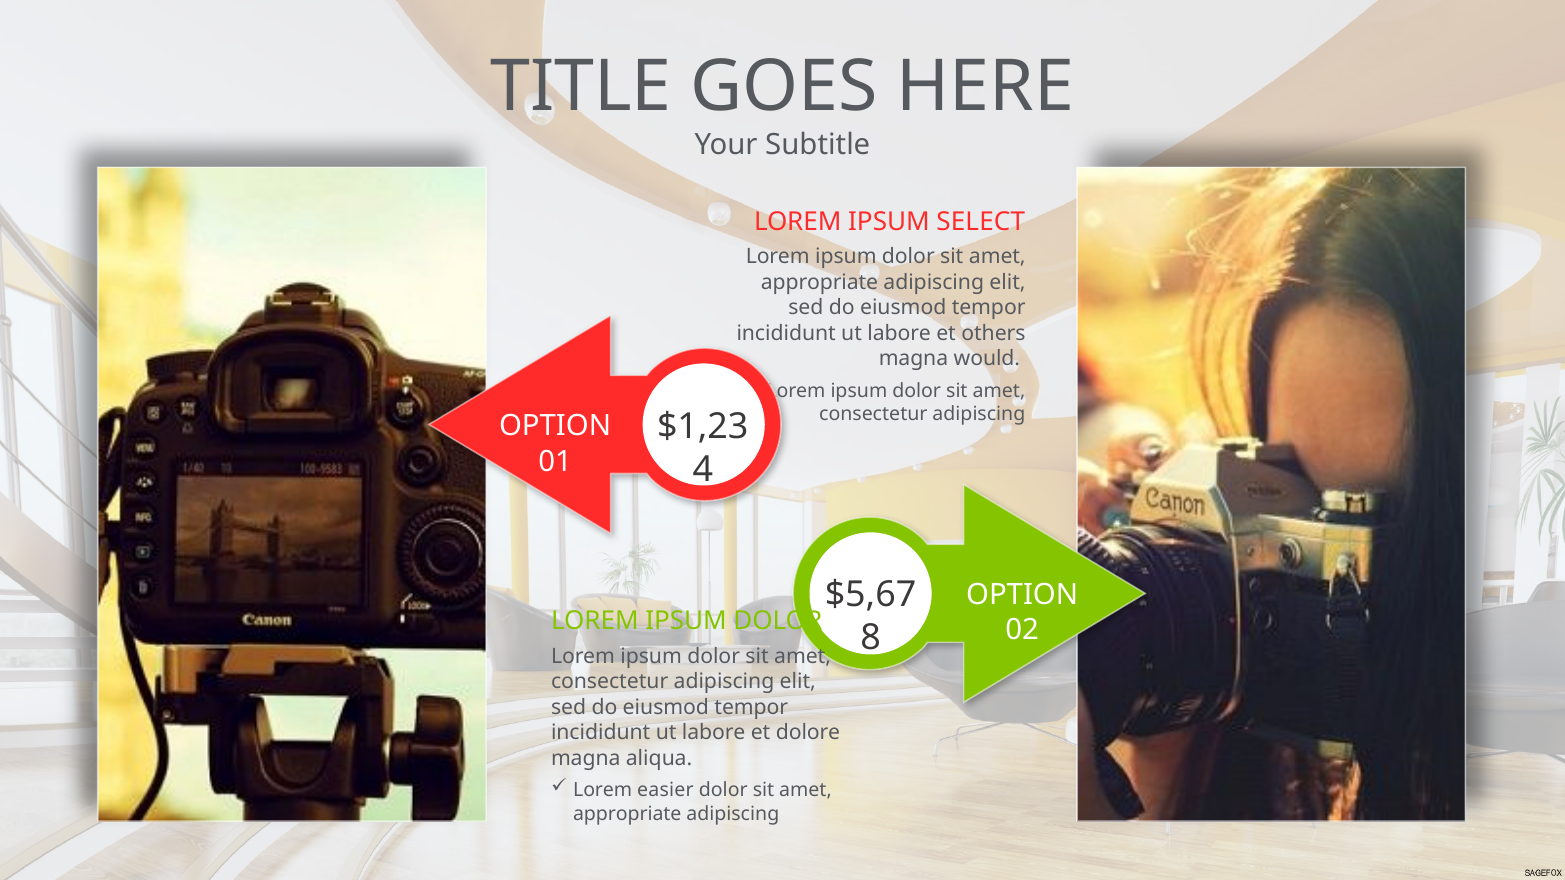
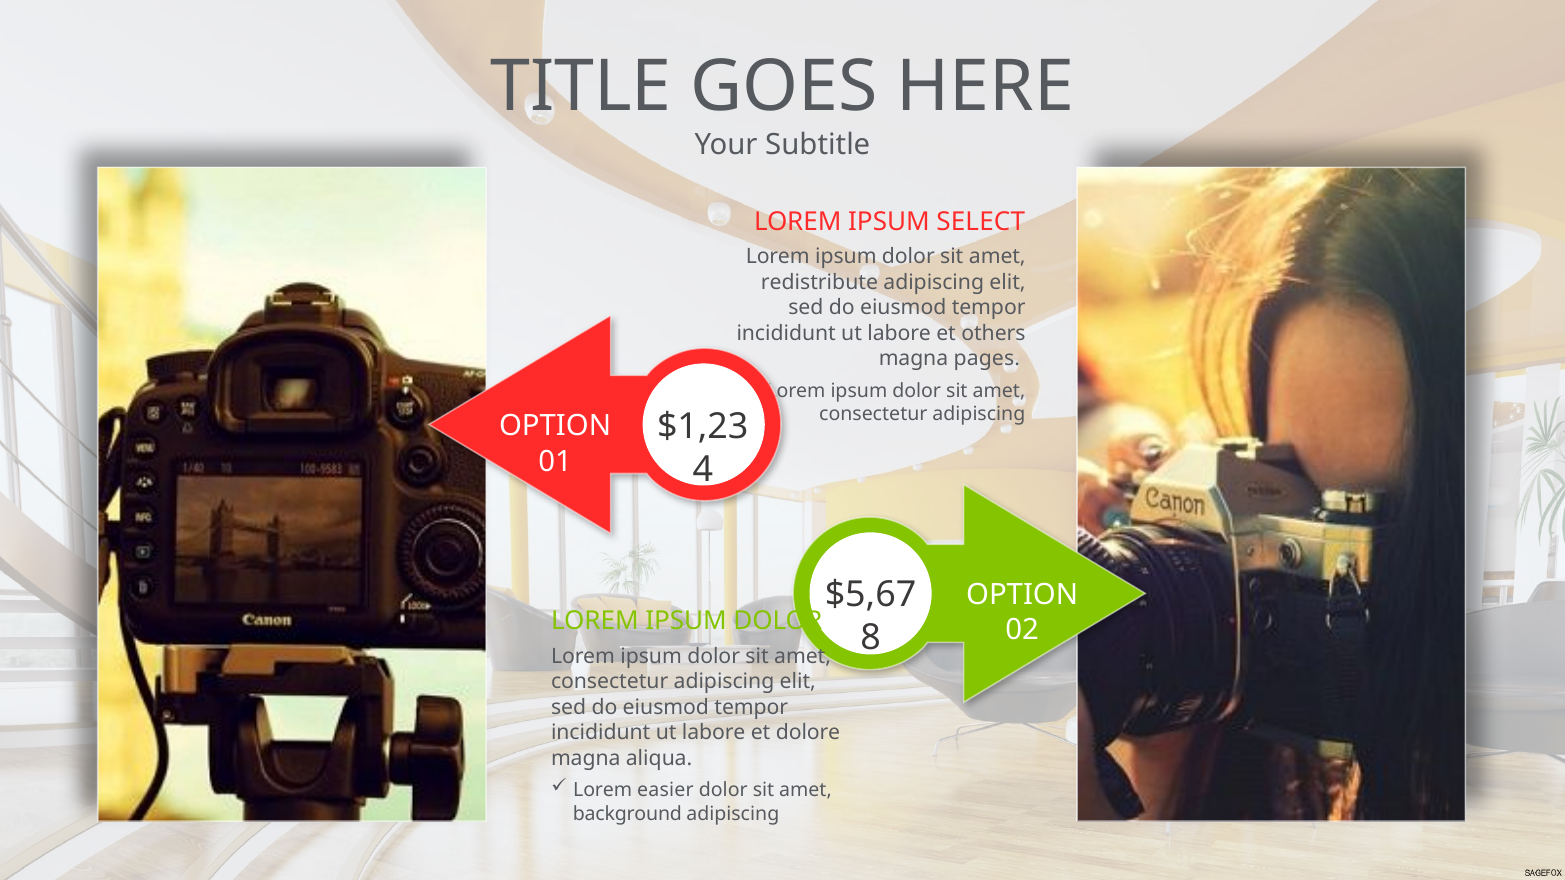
appropriate: appropriate -> redistribute (819, 282)
would: would -> pages (987, 359)
appropriate: appropriate -> background (627, 814)
